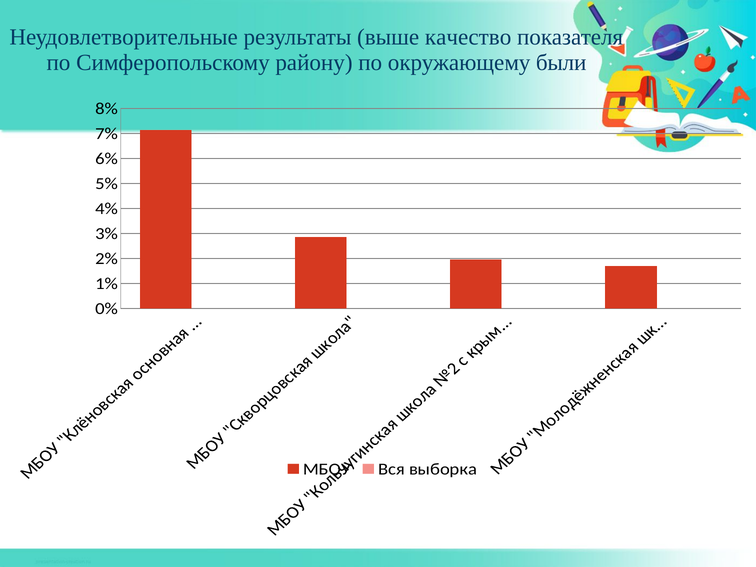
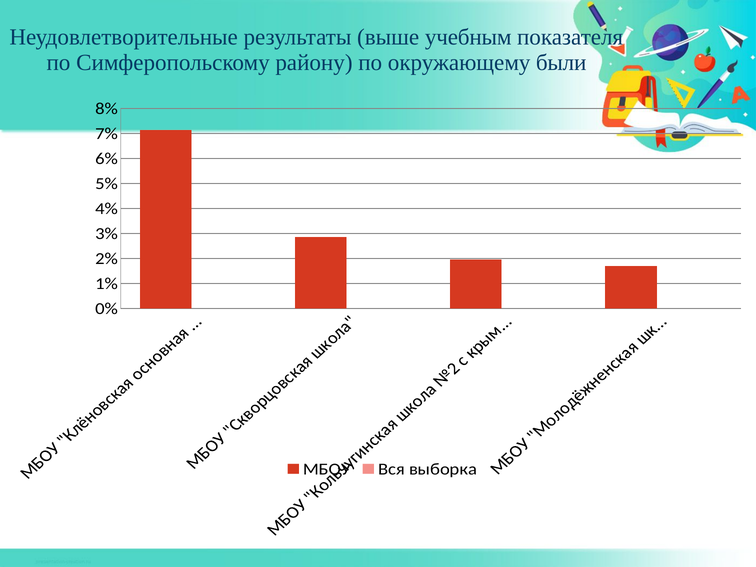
качество: качество -> учебным (468, 37)
